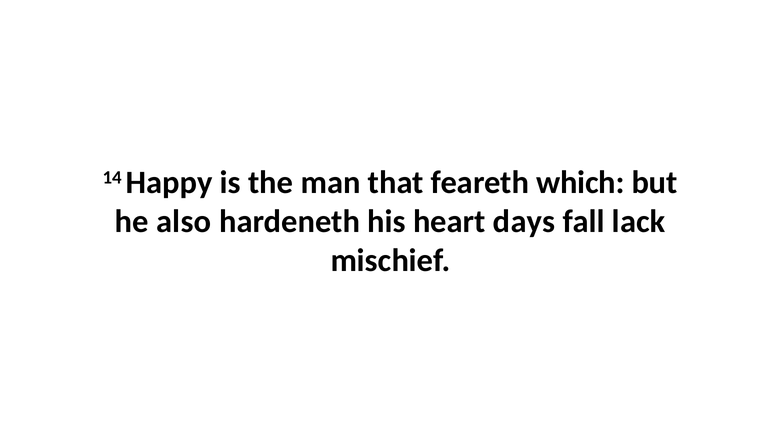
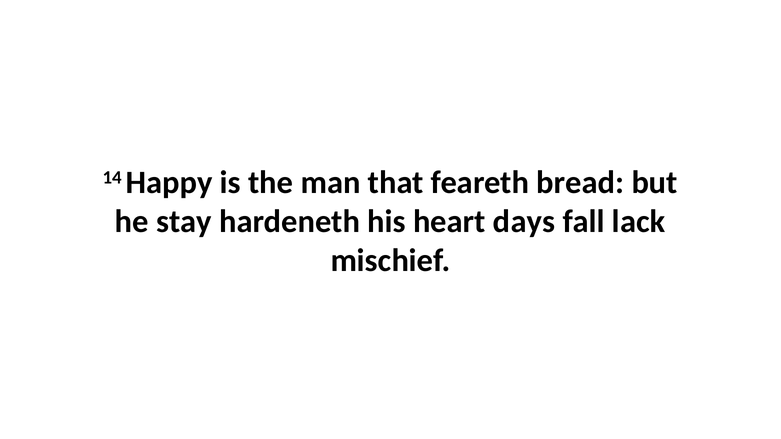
which: which -> bread (580, 183)
also: also -> stay (184, 222)
